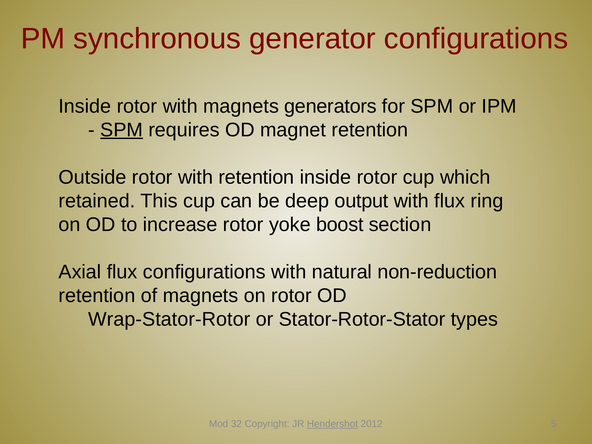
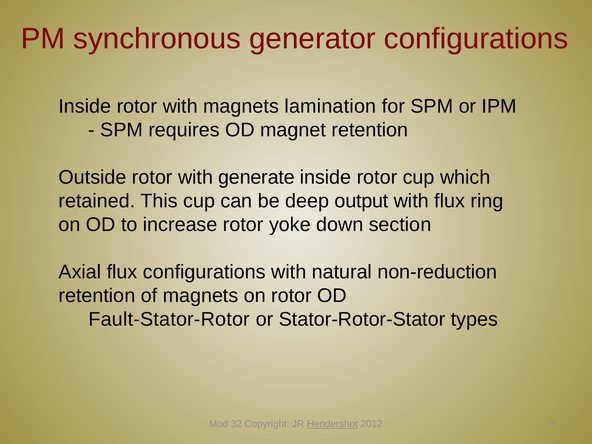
generators: generators -> lamination (330, 106)
SPM underline: present -> none (122, 130)
with retention: retention -> generate (256, 177)
boost: boost -> down (340, 225)
Wrap-Stator-Rotor: Wrap-Stator-Rotor -> Fault-Stator-Rotor (169, 319)
